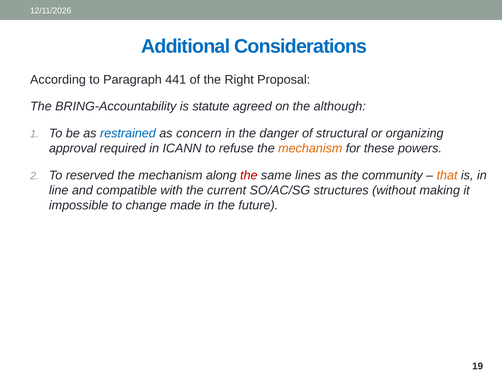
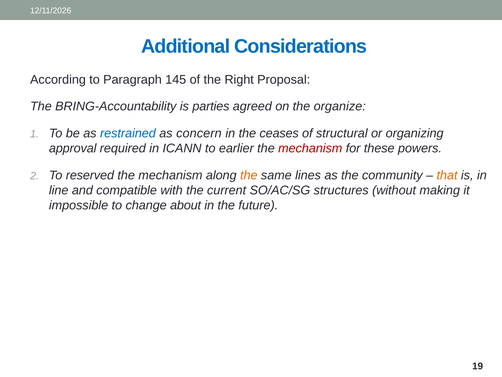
441: 441 -> 145 (176, 80)
statute: statute -> parties (211, 106)
although: although -> organize (340, 106)
danger: danger -> ceases (279, 133)
refuse: refuse -> earlier (236, 148)
mechanism colour: orange -> red (310, 148)
the colour: red -> orange (249, 175)
made: made -> about (186, 205)
